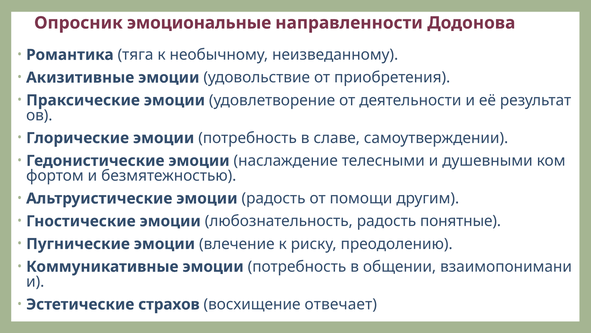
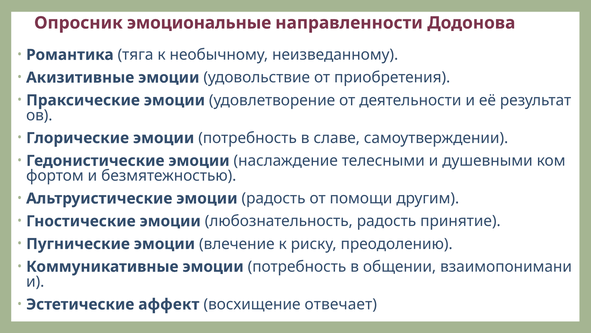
понятные: понятные -> принятие (460, 221)
страхов: страхов -> аффект (169, 304)
